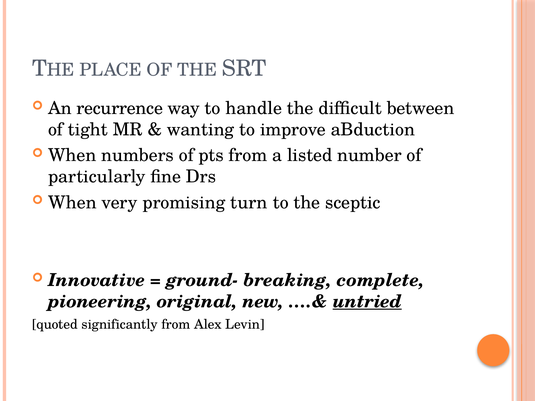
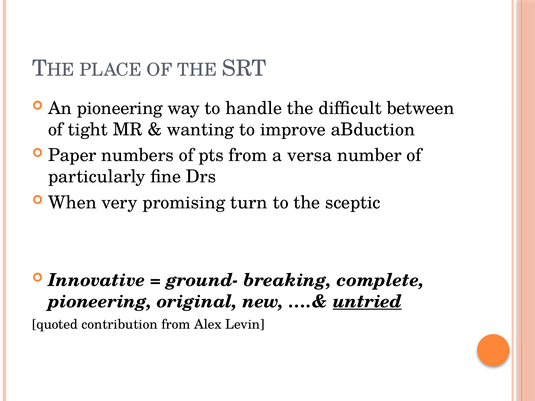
An recurrence: recurrence -> pioneering (120, 108)
When: When -> Paper (72, 155)
listed: listed -> versa (310, 155)
significantly: significantly -> contribution (120, 325)
